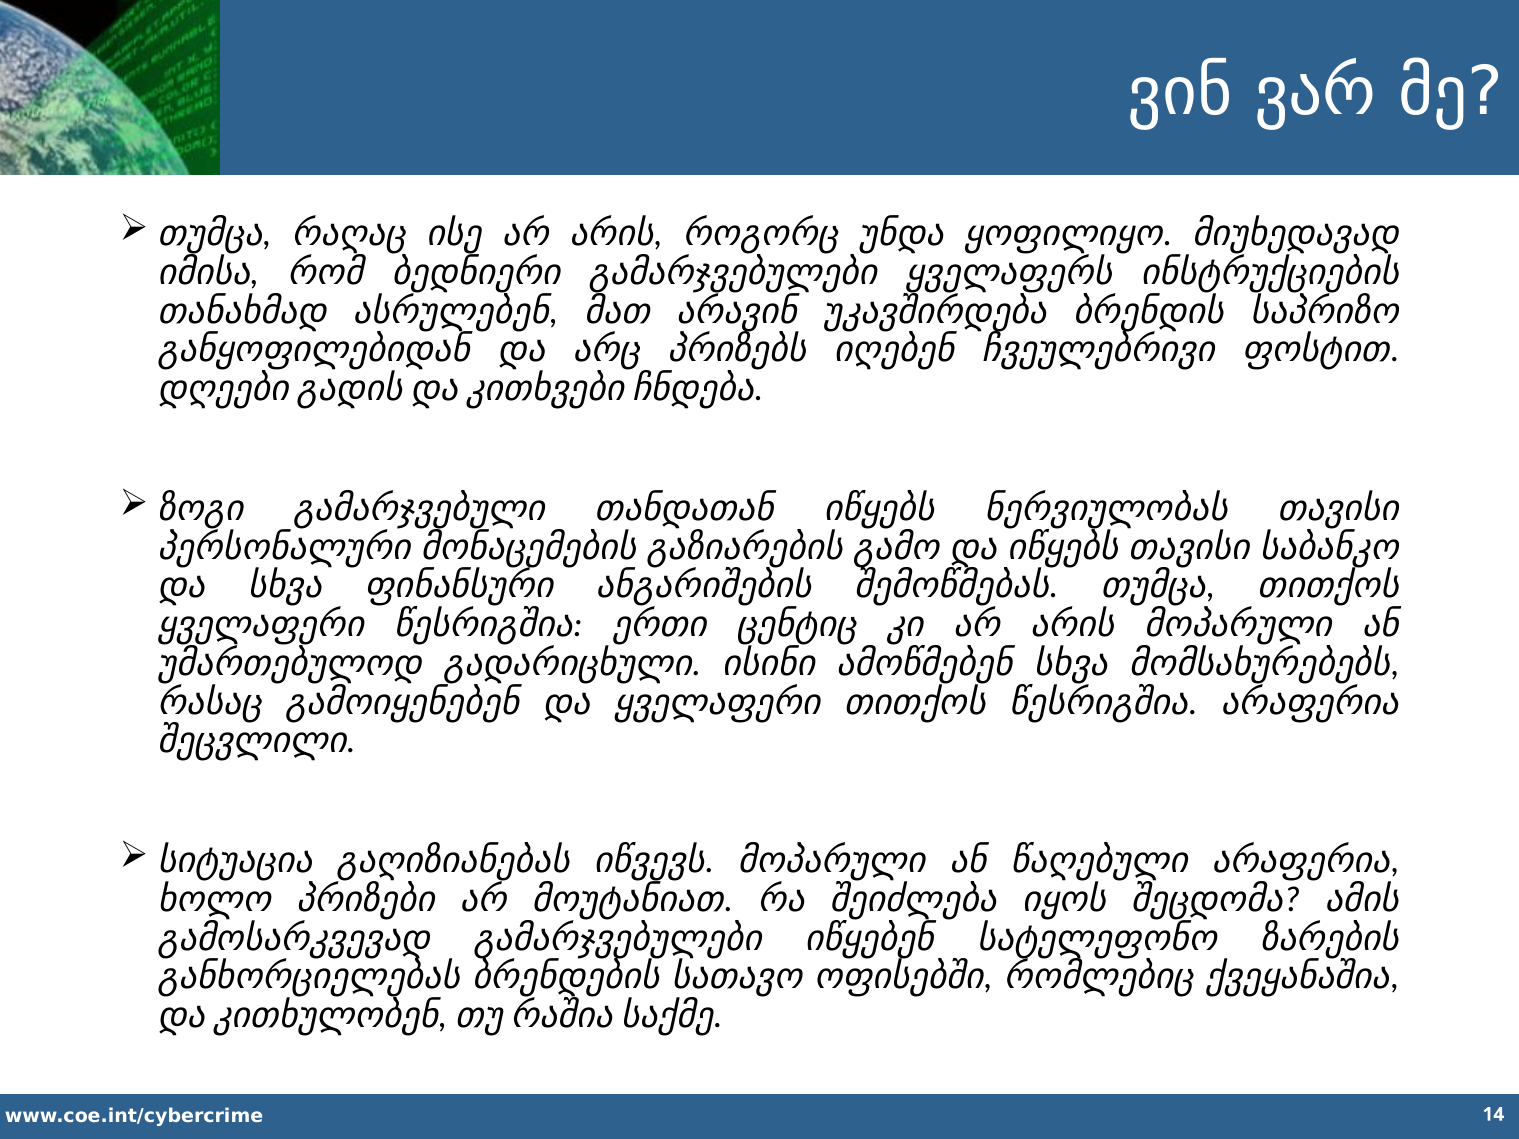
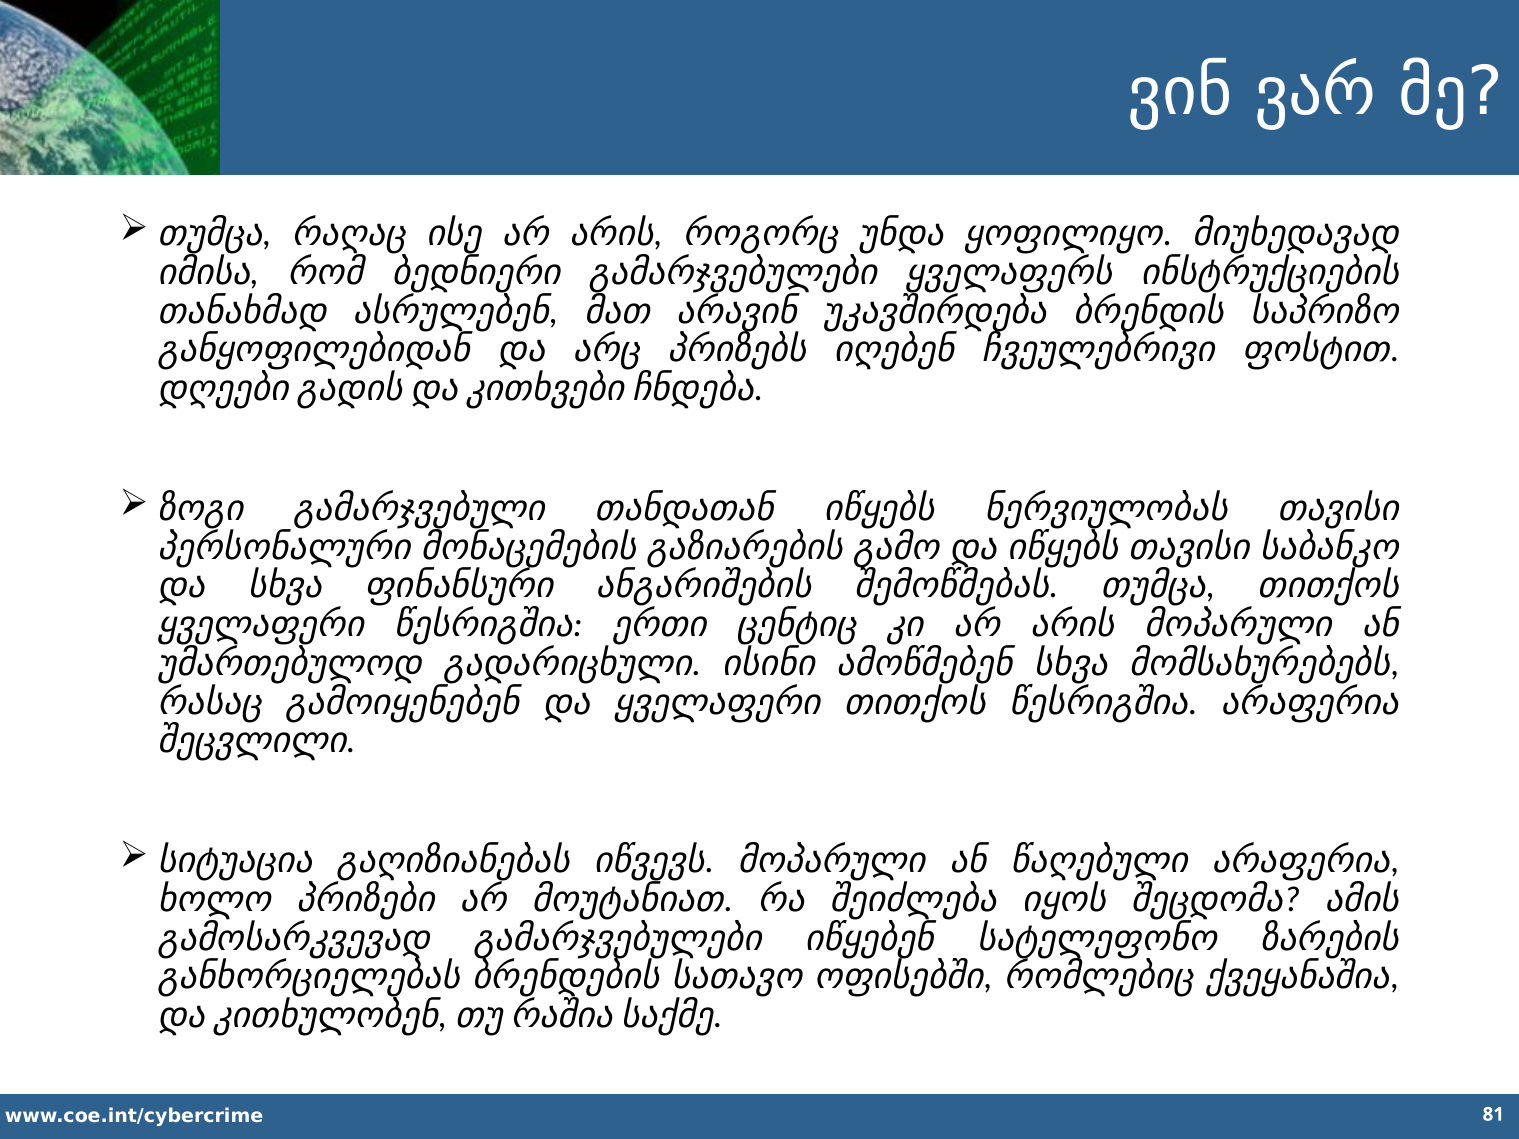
14: 14 -> 81 (1493, 1115)
